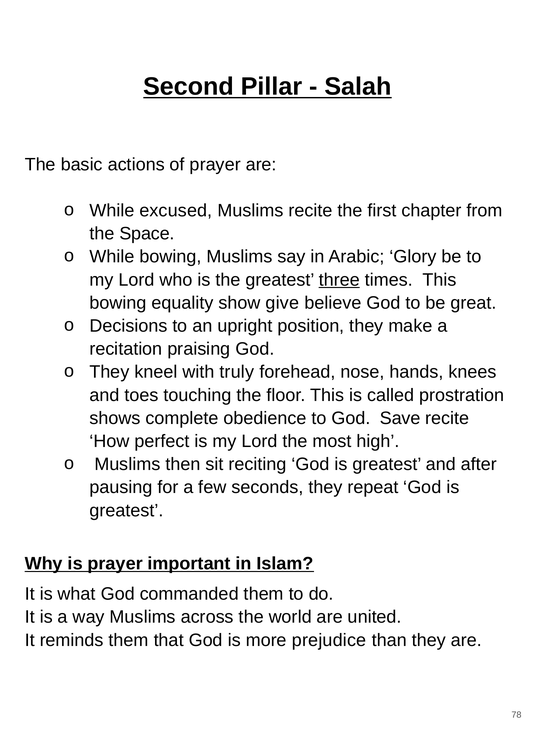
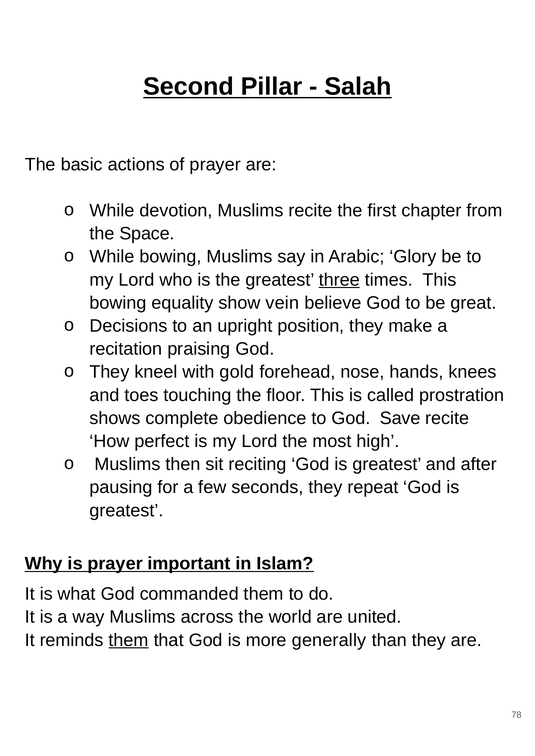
excused: excused -> devotion (176, 211)
give: give -> vein (282, 303)
truly: truly -> gold (237, 372)
them underline: none -> present (129, 641)
prejudice: prejudice -> generally (329, 641)
